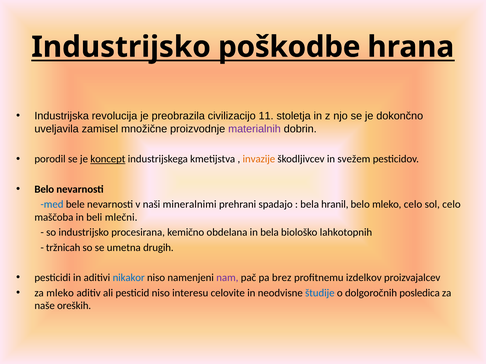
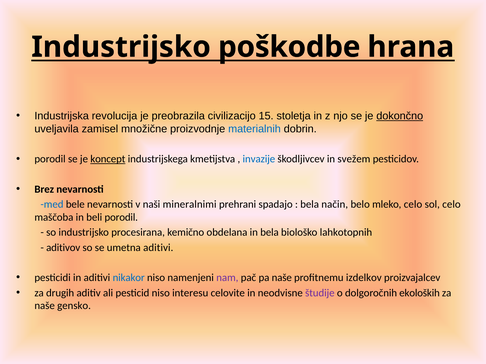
11: 11 -> 15 (266, 116)
dokončno underline: none -> present (400, 116)
materialnih colour: purple -> blue (255, 129)
invazije colour: orange -> blue (259, 159)
Belo: Belo -> Brez (44, 190)
hranil: hranil -> način (335, 205)
beli mlečni: mlečni -> porodil (121, 218)
tržnicah: tržnicah -> aditivov (63, 248)
umetna drugih: drugih -> aditivi (158, 248)
pa brez: brez -> naše (282, 278)
za mleko: mleko -> drugih (60, 293)
študije colour: blue -> purple (320, 293)
posledica: posledica -> ekoloških (420, 293)
oreških: oreških -> gensko (74, 306)
